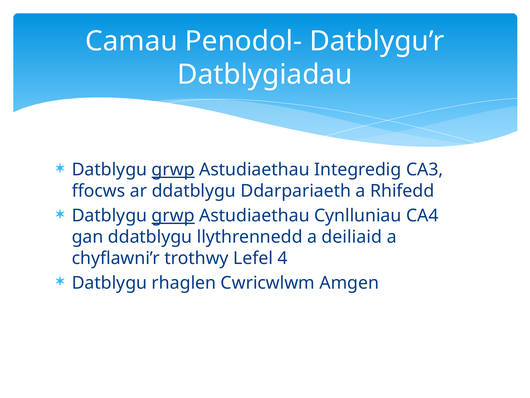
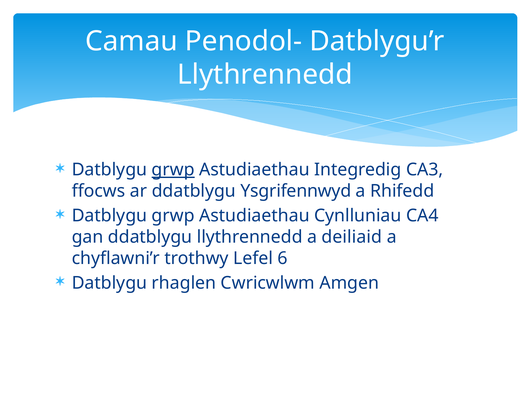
Datblygiadau: Datblygiadau -> Llythrennedd (265, 75)
Ddarpariaeth: Ddarpariaeth -> Ysgrifennwyd (296, 191)
grwp underline: present -> none (173, 215)
4: 4 -> 6 (283, 258)
